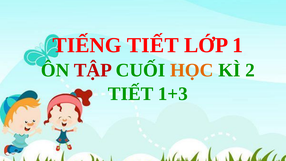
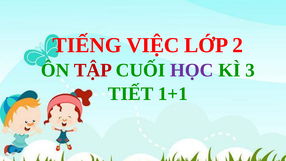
TIẾNG TIẾT: TIẾT -> VIỆC (153, 45)
1: 1 -> 2 (238, 45)
HỌC colour: orange -> purple (192, 70)
2: 2 -> 3 (250, 70)
1+3: 1+3 -> 1+1 (173, 94)
